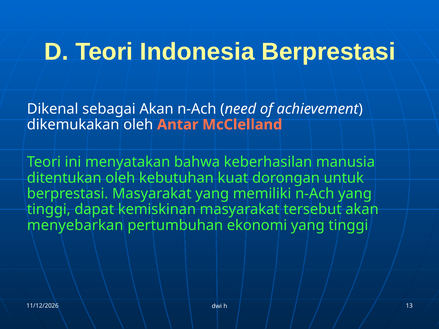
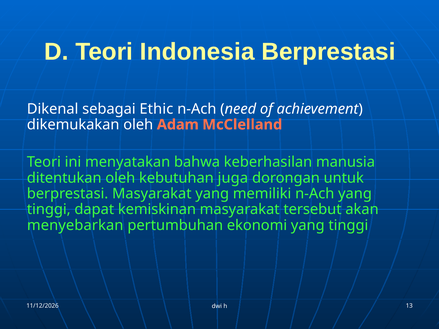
sebagai Akan: Akan -> Ethic (156, 109)
Antar: Antar -> Adam (178, 125)
kuat: kuat -> juga (233, 178)
